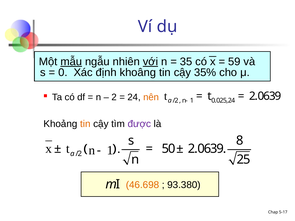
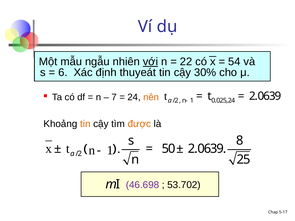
mẫu underline: present -> none (71, 62)
35: 35 -> 22 (186, 62)
59: 59 -> 54 (234, 62)
0: 0 -> 6 (63, 73)
khoâng: khoâng -> thuyeát (138, 73)
35%: 35% -> 30% (205, 73)
2: 2 -> 7 (114, 97)
được colour: purple -> orange (139, 124)
46.698 colour: orange -> purple (142, 185)
93.380: 93.380 -> 53.702 (184, 185)
